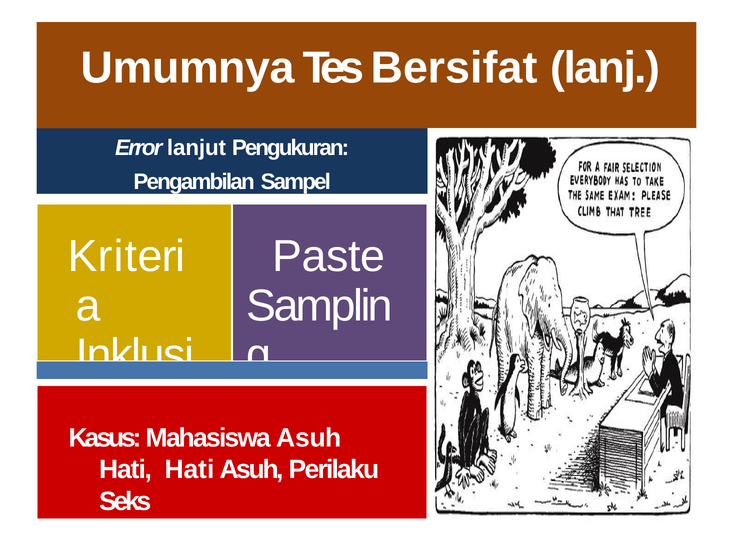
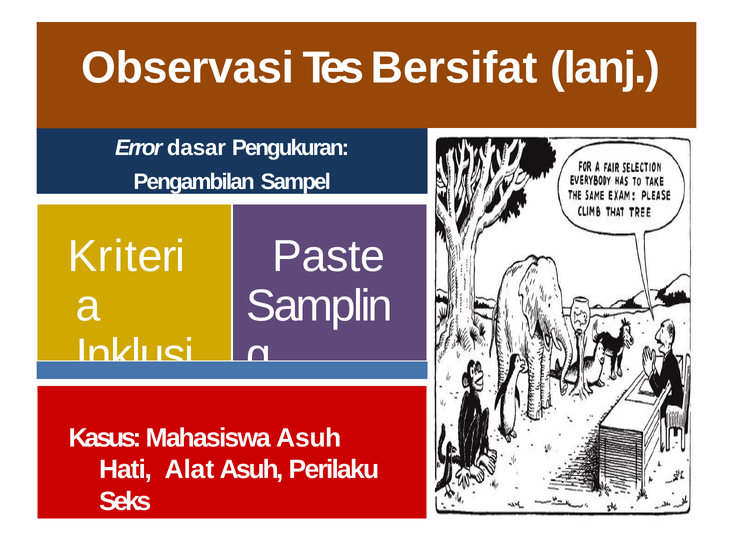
Umumnya: Umumnya -> Observasi (188, 68)
lanjut: lanjut -> dasar (197, 148)
Hati Hati: Hati -> Alat (189, 470)
